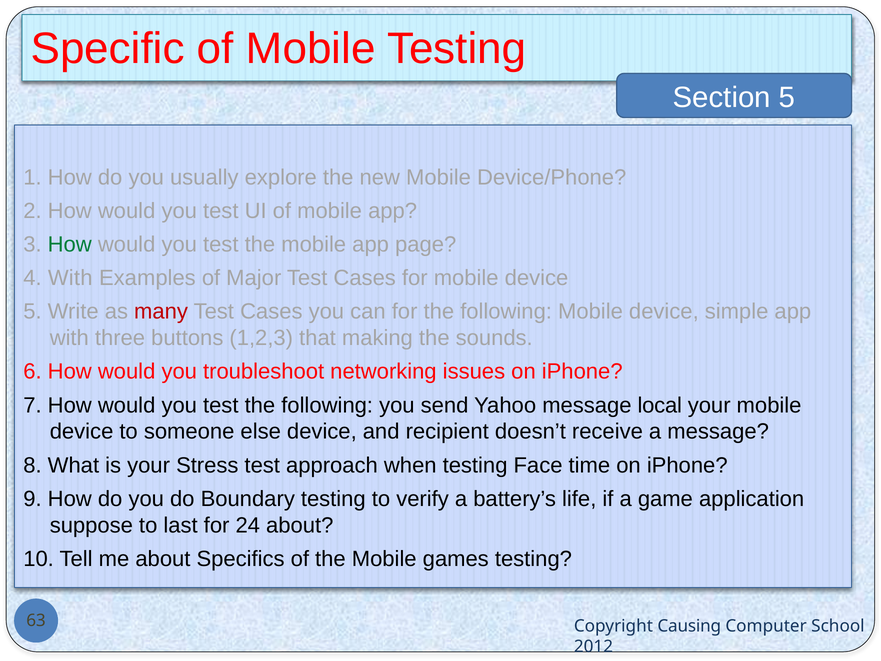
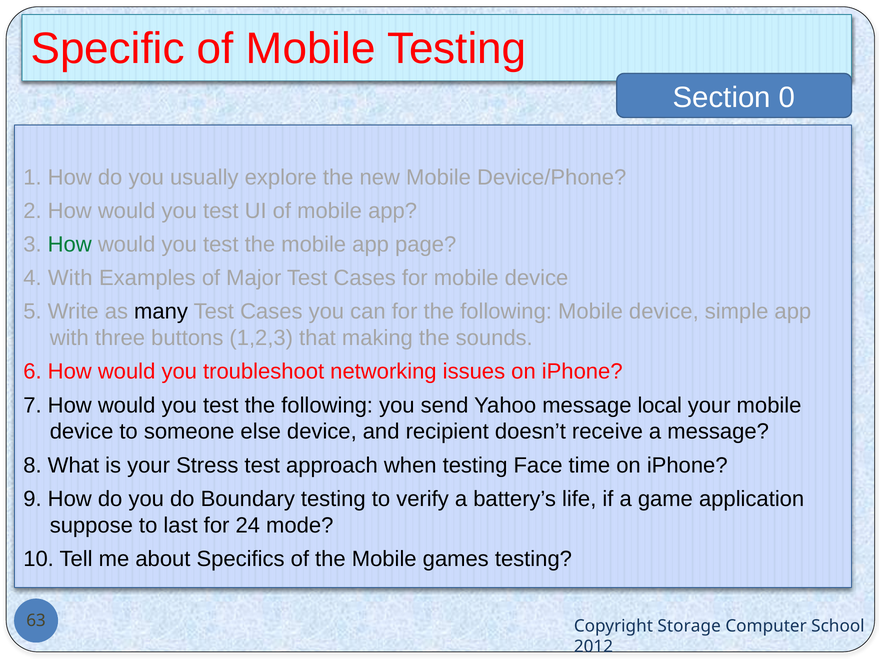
Section 5: 5 -> 0 (787, 97)
many colour: red -> black (161, 312)
24 about: about -> mode (300, 525)
Causing: Causing -> Storage (689, 626)
